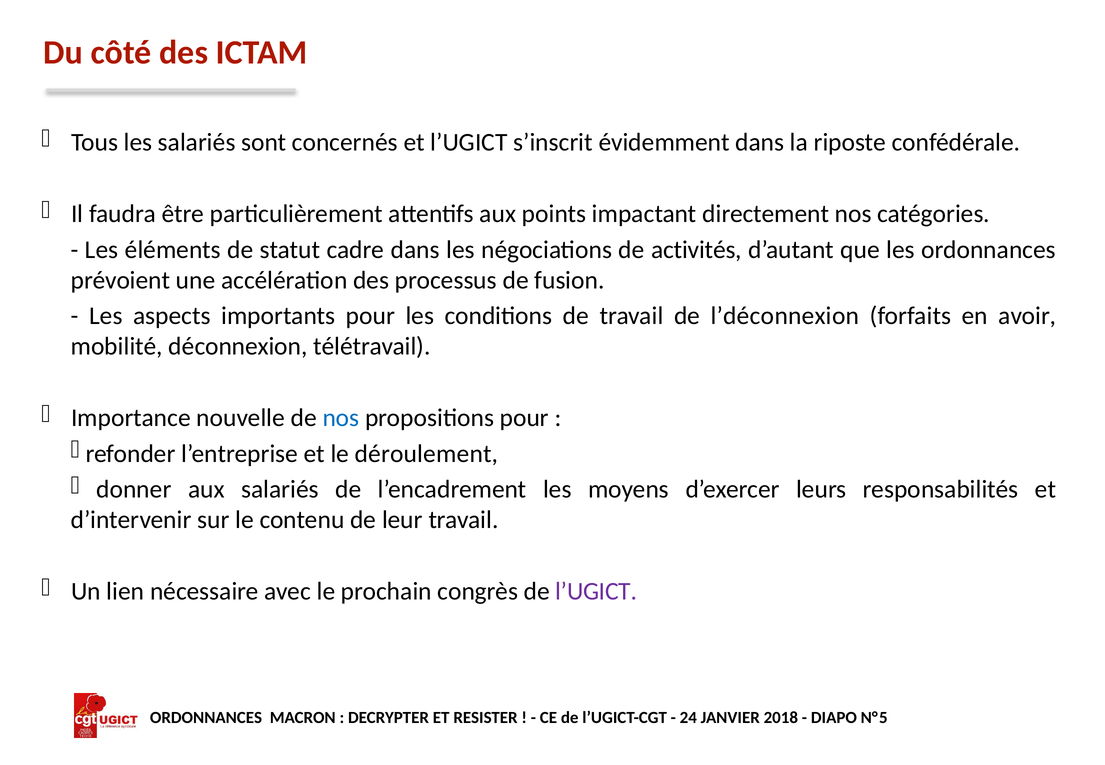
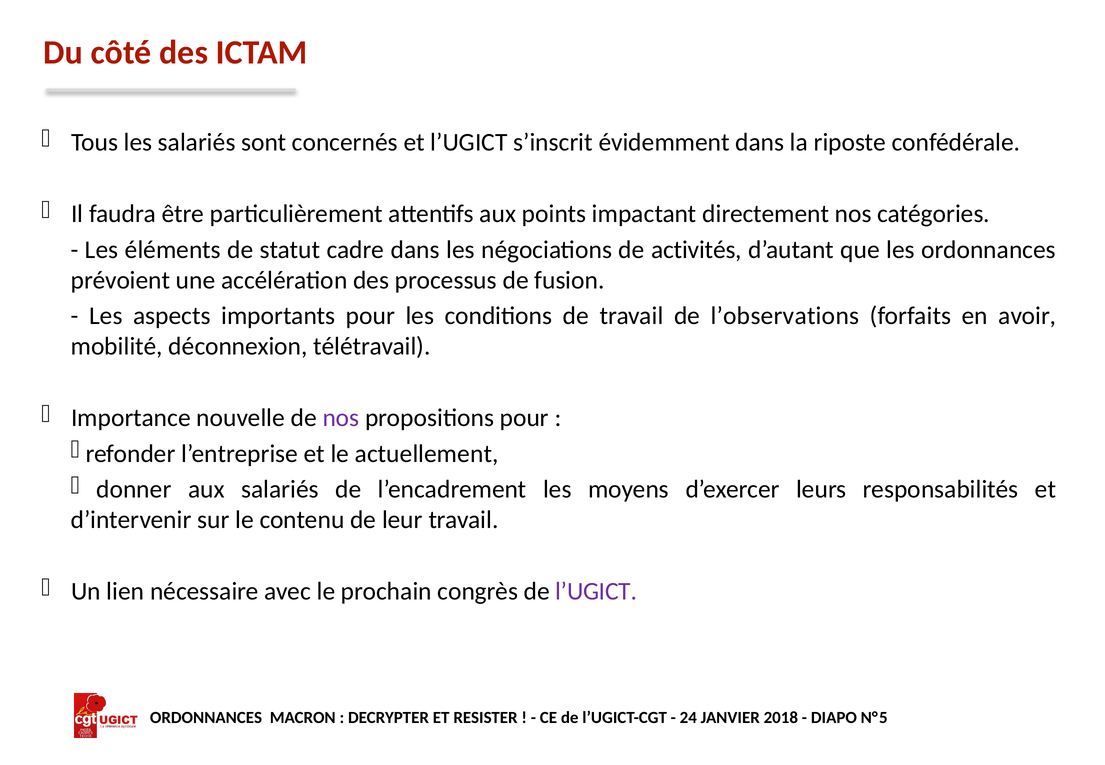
l’déconnexion: l’déconnexion -> l’observations (785, 316)
nos colour: blue -> purple (341, 418)
déroulement: déroulement -> actuellement (427, 454)
